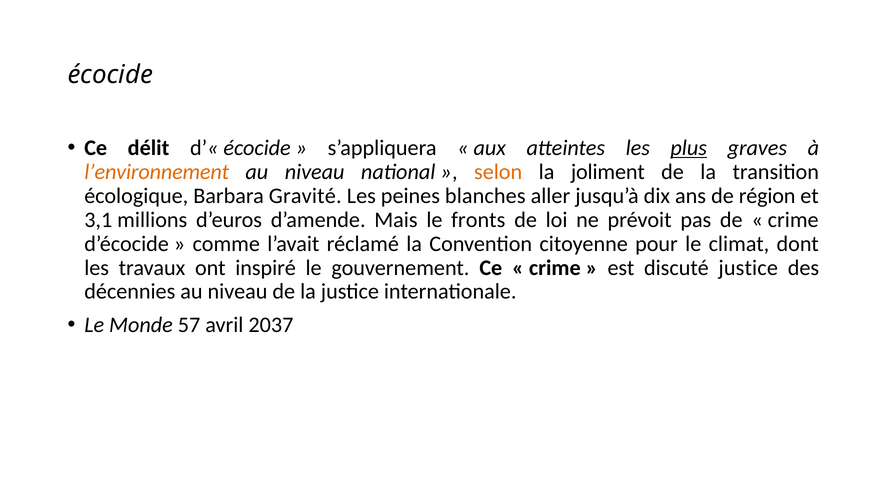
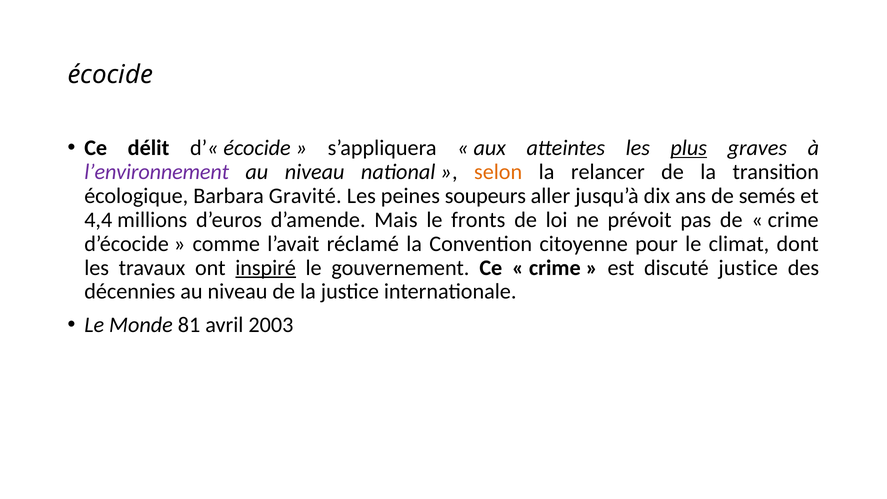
l’environnement colour: orange -> purple (157, 172)
joliment: joliment -> relancer (608, 172)
blanches: blanches -> soupeurs (485, 196)
région: région -> semés (767, 196)
3,1: 3,1 -> 4,4 (98, 220)
inspiré underline: none -> present (266, 268)
57: 57 -> 81 (189, 325)
2037: 2037 -> 2003 (271, 325)
